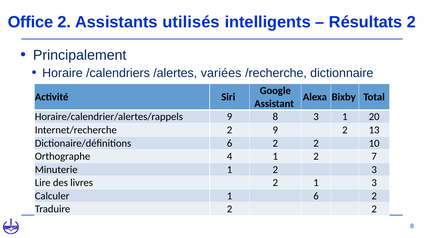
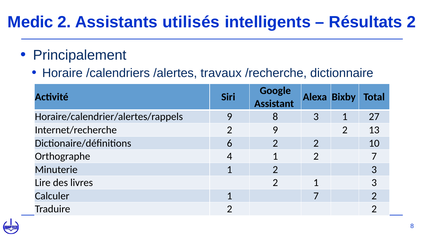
Office: Office -> Medic (30, 22)
variées: variées -> travaux (221, 73)
20: 20 -> 27 (374, 117)
1 6: 6 -> 7 (316, 196)
